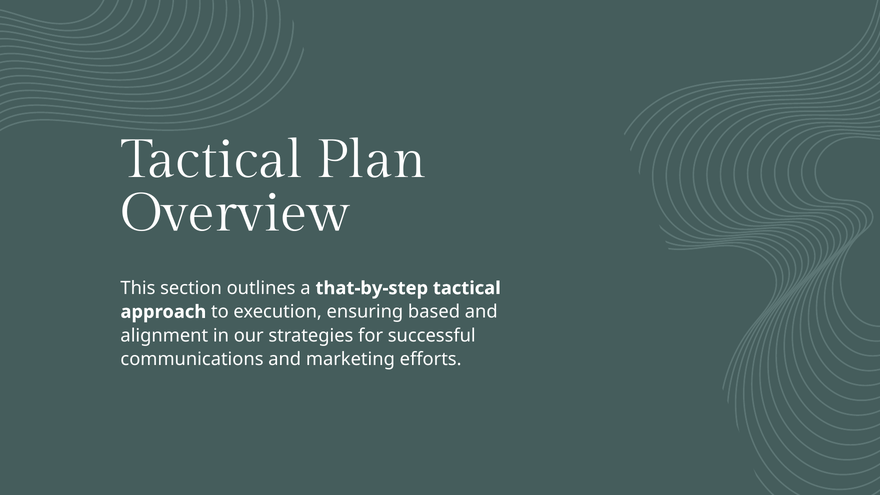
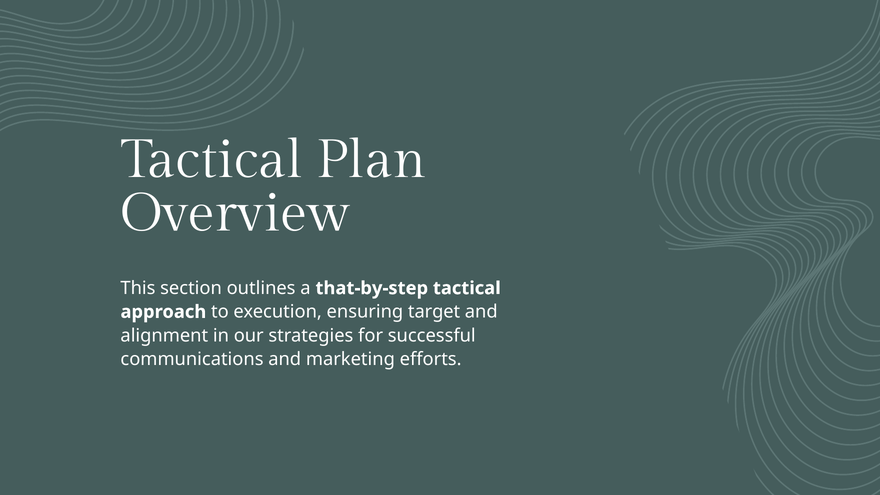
based: based -> target (434, 312)
